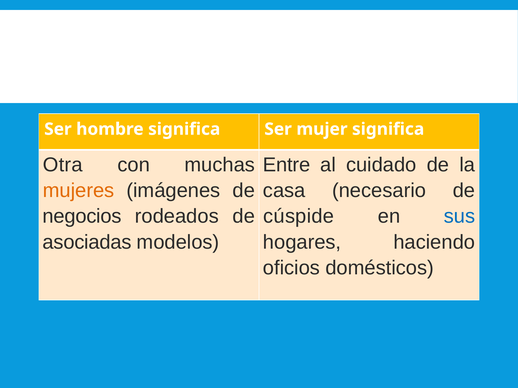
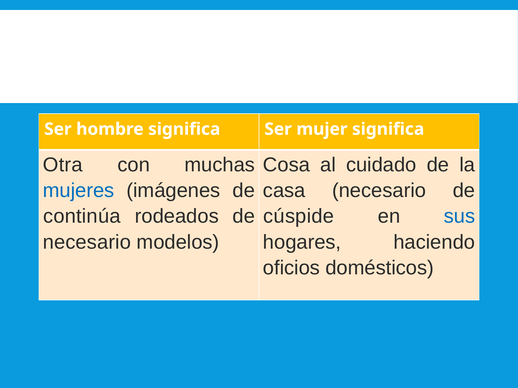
Entre: Entre -> Cosa (286, 165)
mujeres colour: orange -> blue (79, 191)
negocios: negocios -> continúa (82, 217)
asociadas: asociadas -> necesario (87, 242)
